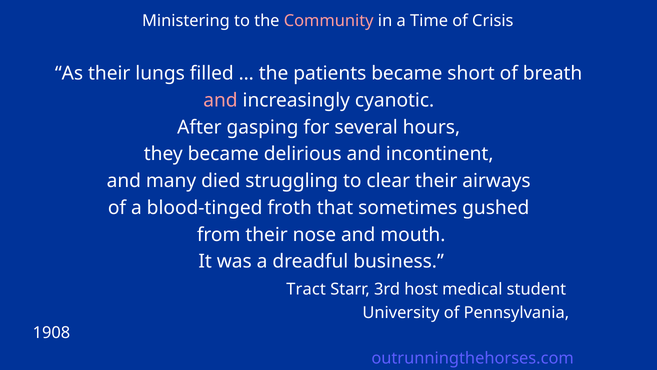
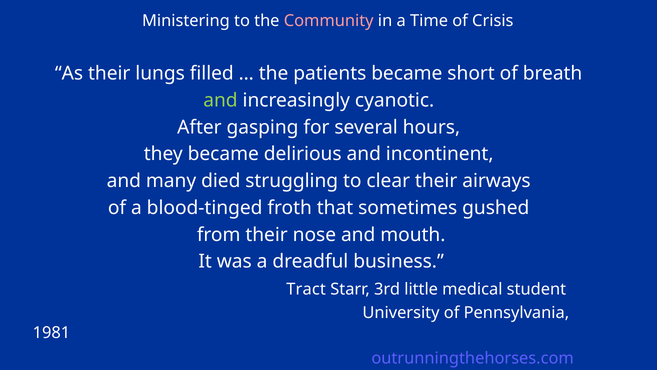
and colour: pink -> light green (220, 100)
host: host -> little (421, 289)
1908: 1908 -> 1981 (51, 332)
